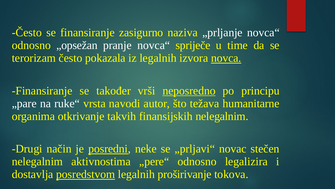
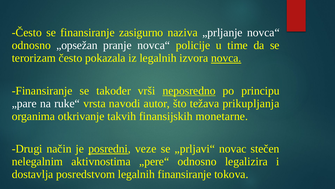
spriječe: spriječe -> policije (193, 45)
humanitarne: humanitarne -> prikupljanja (251, 103)
finansijskih nelegalnim: nelegalnim -> monetarne (222, 116)
neke: neke -> veze (146, 148)
posredstvom underline: present -> none (86, 174)
legalnih proširivanje: proširivanje -> finansiranje (185, 174)
